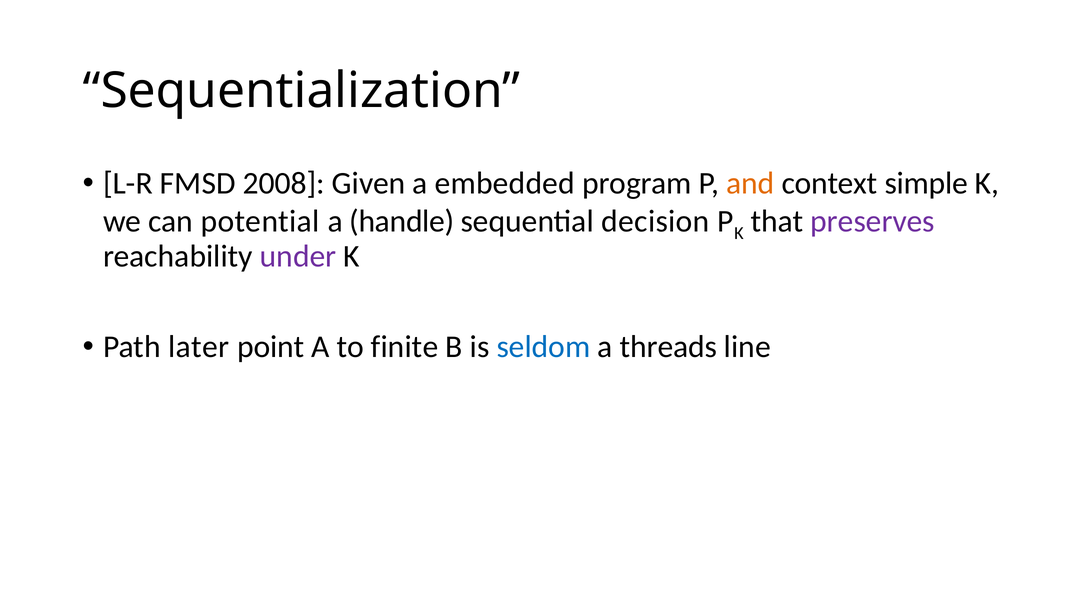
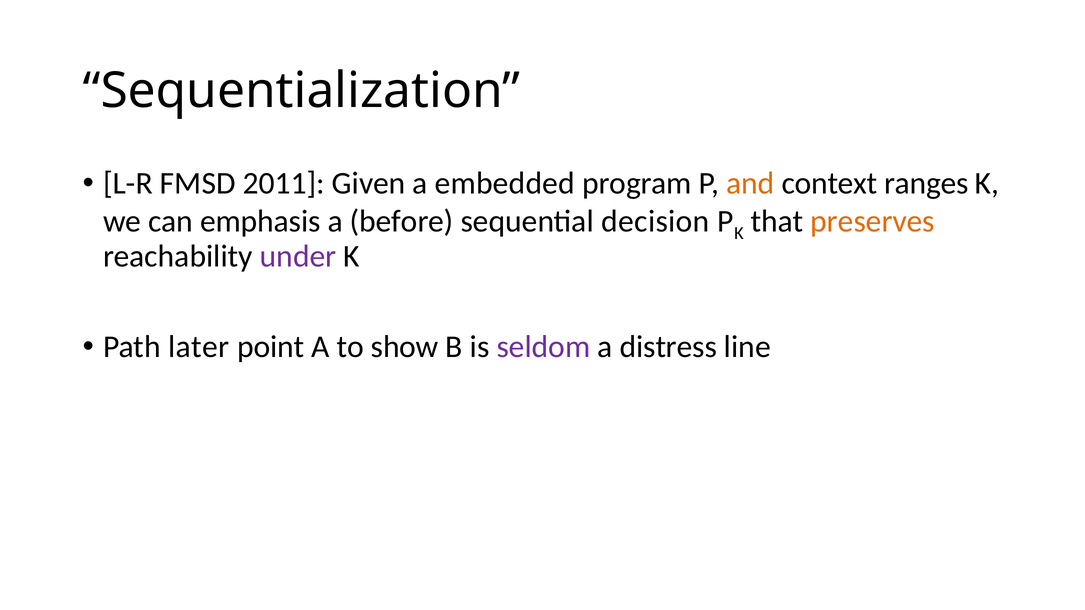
2008: 2008 -> 2011 (284, 183)
simple: simple -> ranges (926, 183)
potential: potential -> emphasis (260, 221)
handle: handle -> before (402, 221)
preserves colour: purple -> orange (873, 221)
finite: finite -> show (405, 347)
seldom colour: blue -> purple (543, 347)
threads: threads -> distress (668, 347)
